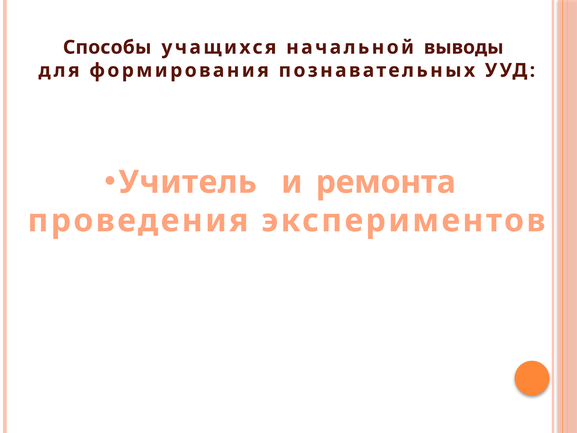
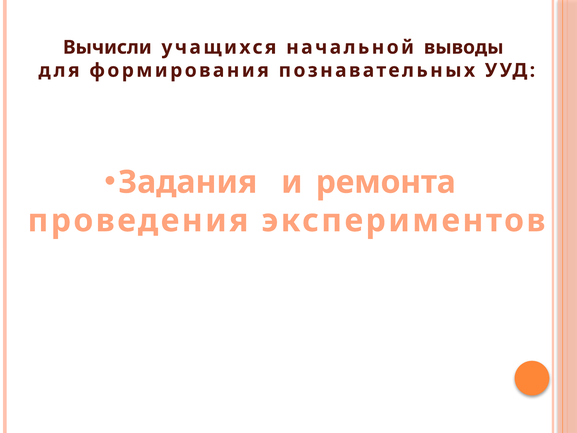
Способы: Способы -> Вычисли (107, 47)
Учитель: Учитель -> Задания (188, 182)
